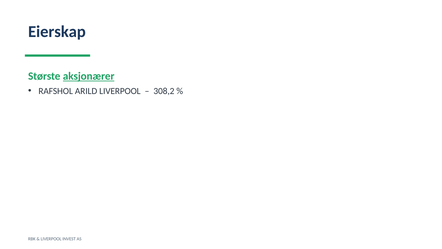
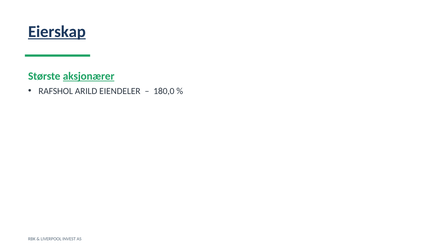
Eierskap underline: none -> present (57, 32)
ARILD LIVERPOOL: LIVERPOOL -> EIENDELER (120, 91)
308,2: 308,2 -> 180,0 (164, 91)
